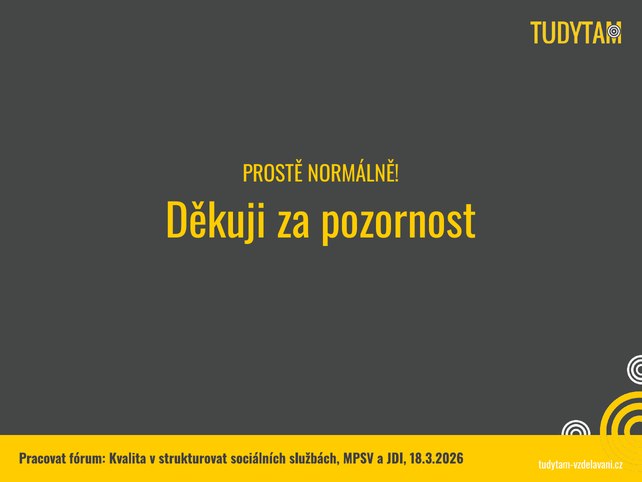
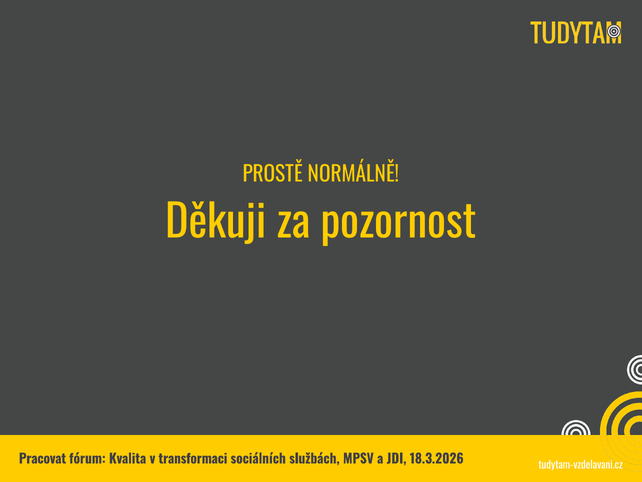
strukturovat: strukturovat -> transformaci (193, 459)
